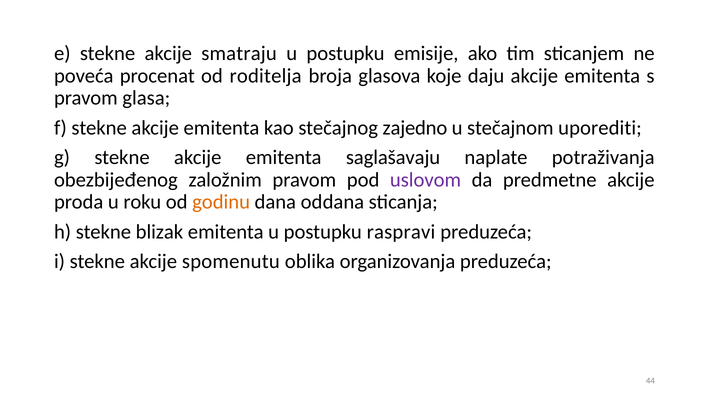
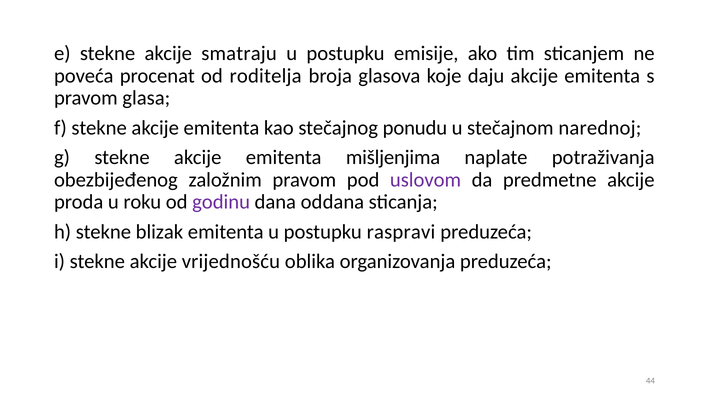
zajedno: zajedno -> ponudu (415, 128)
uporediti: uporediti -> narednoj (600, 128)
saglašavaju: saglašavaju -> mišljenjima (393, 157)
godinu colour: orange -> purple (221, 202)
spomenutu: spomenutu -> vrijednošću (231, 261)
